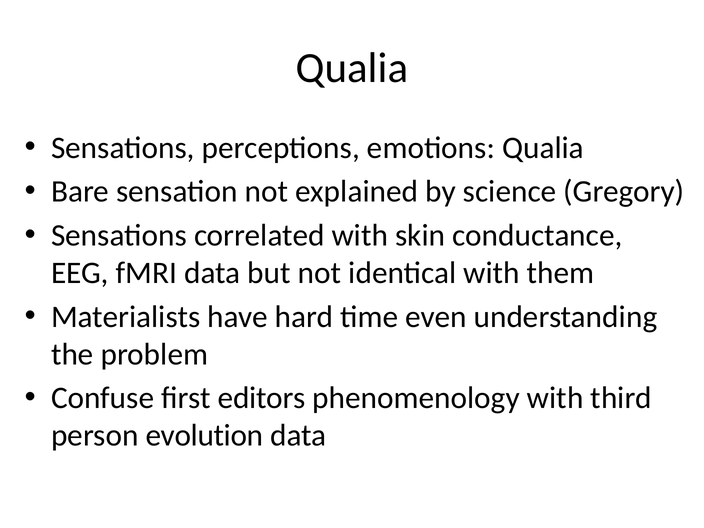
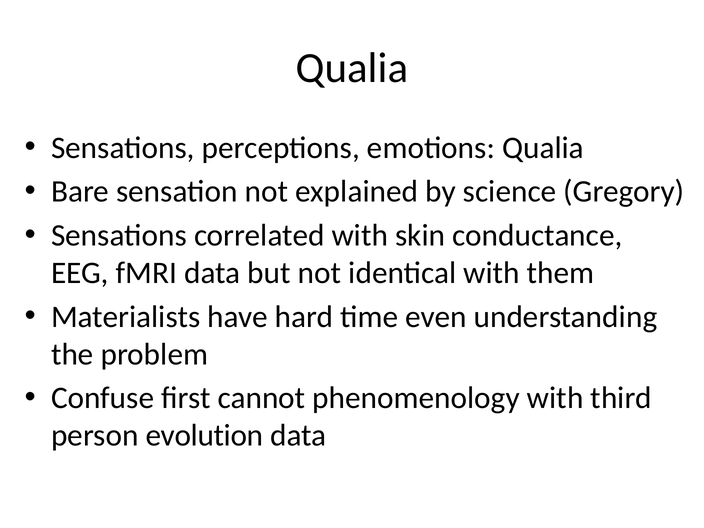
editors: editors -> cannot (262, 398)
